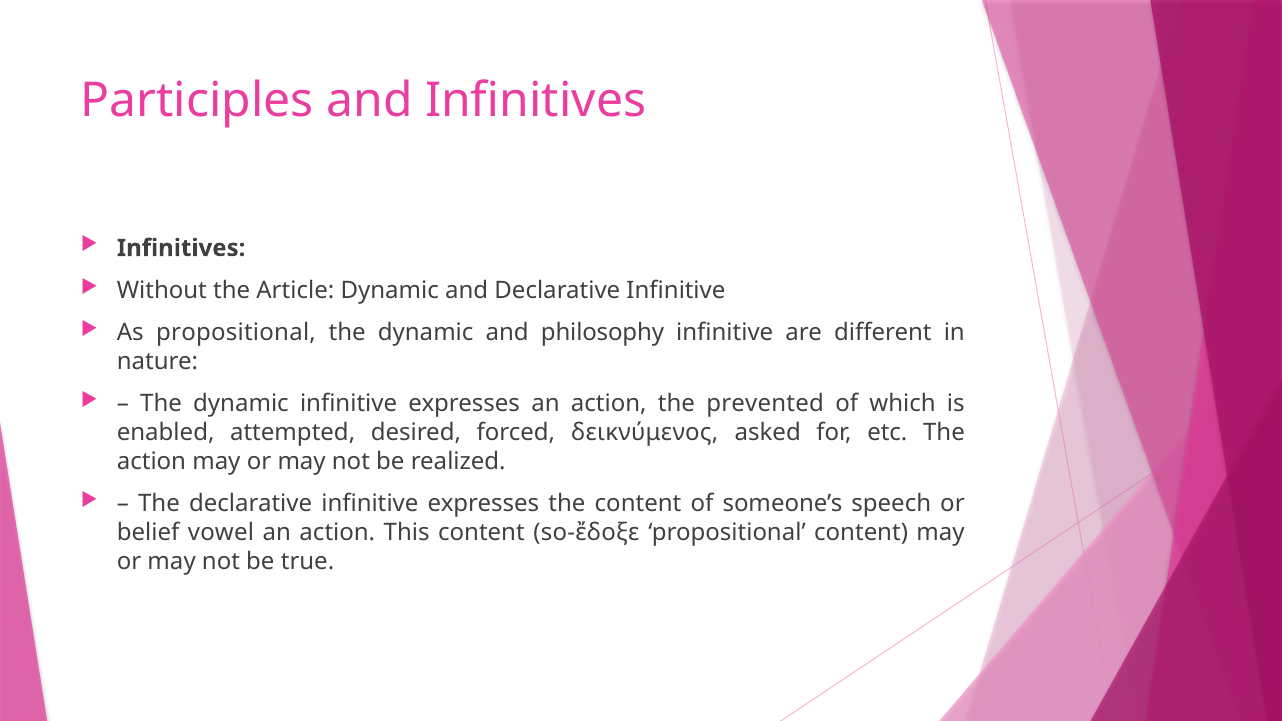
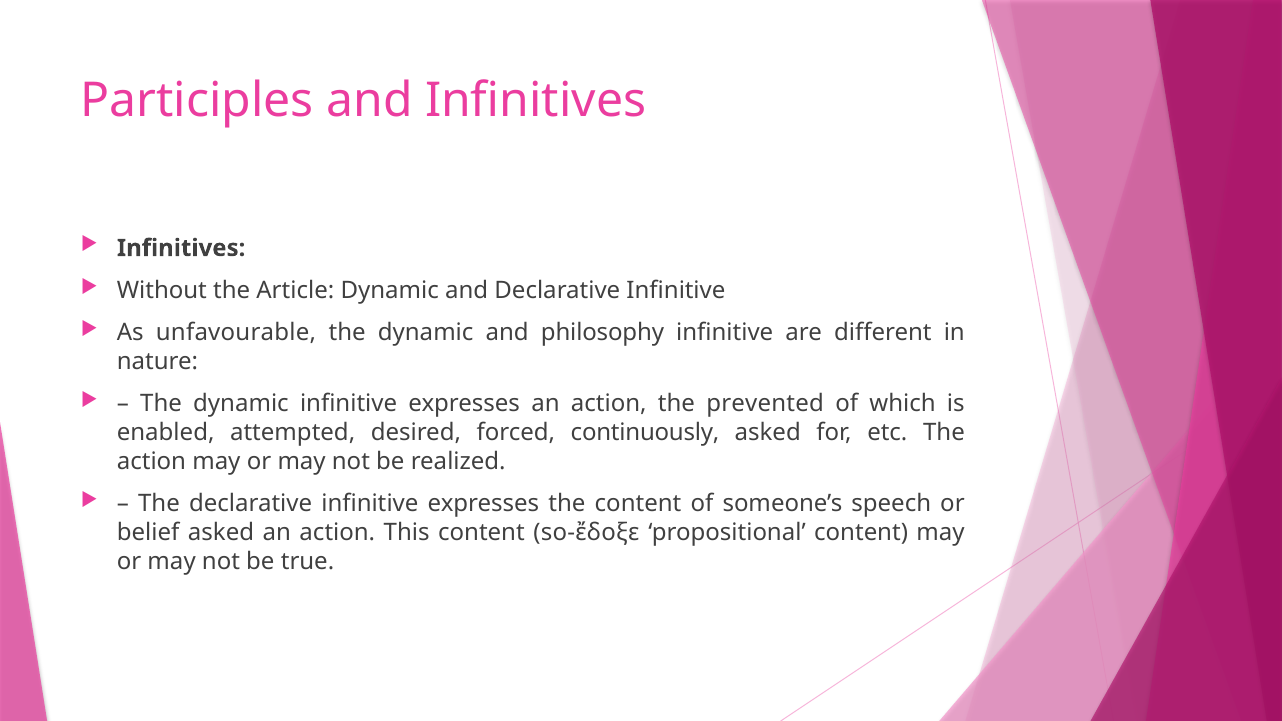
As propositional: propositional -> unfavourable (236, 333)
δεικνύμενος: δεικνύμενος -> continuously (645, 432)
belief vowel: vowel -> asked (221, 532)
